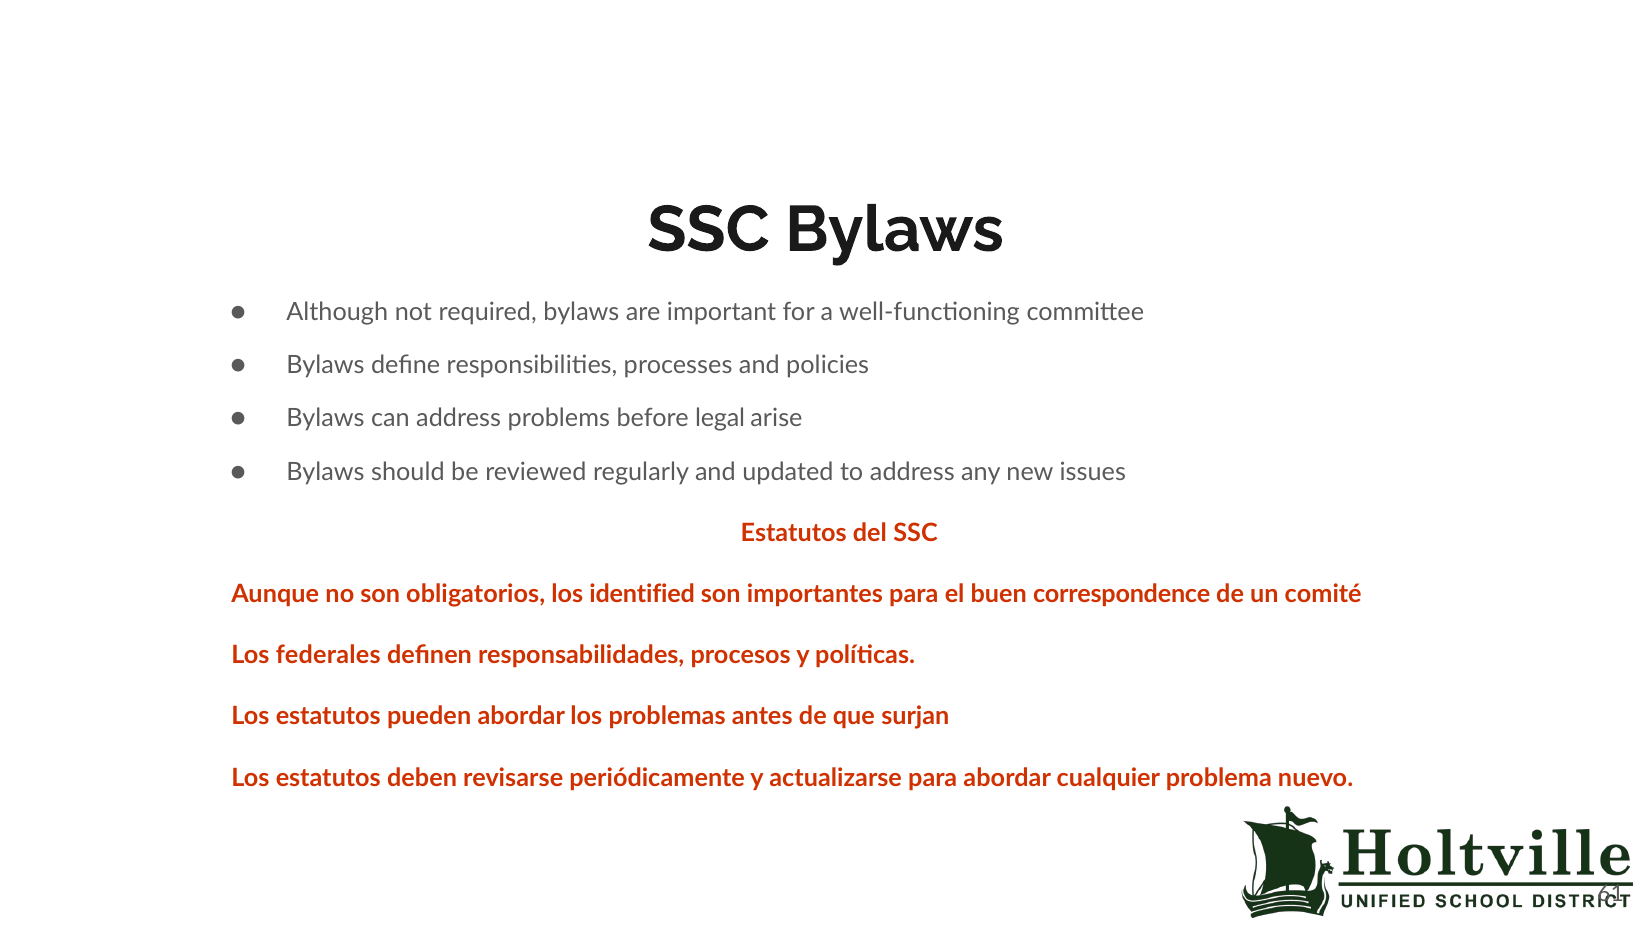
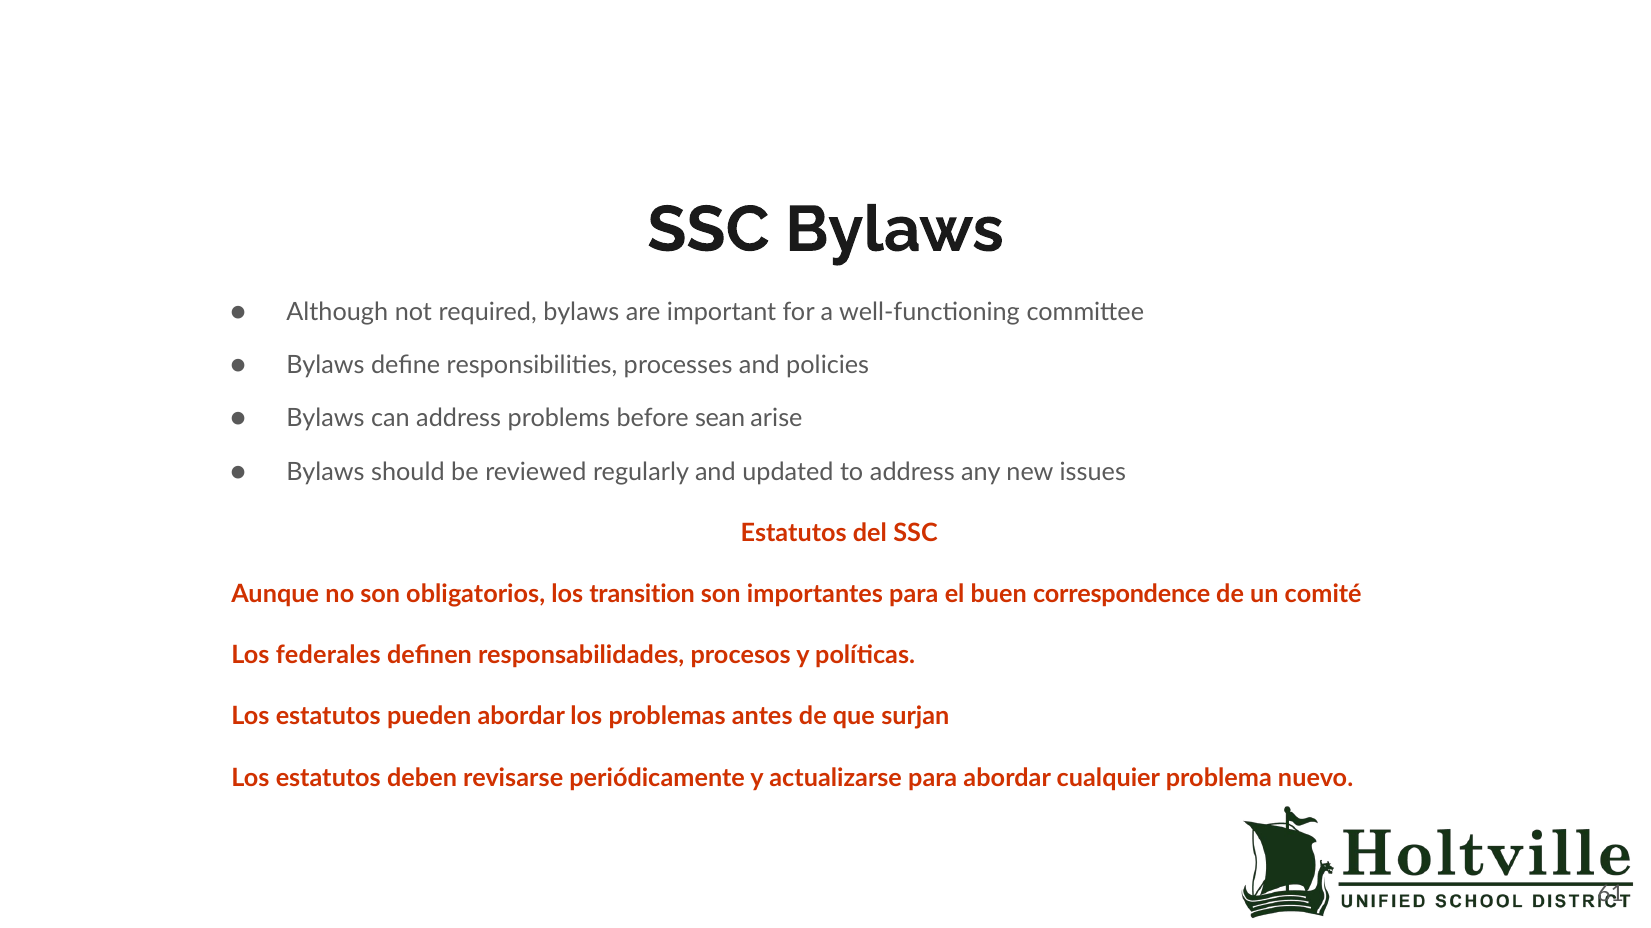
legal: legal -> sean (720, 419)
identified: identified -> transition (642, 595)
